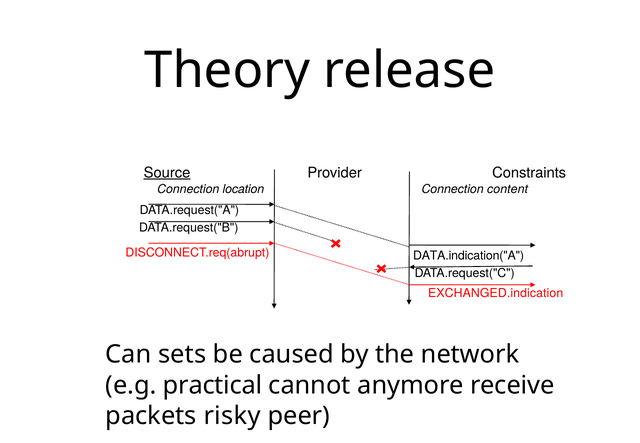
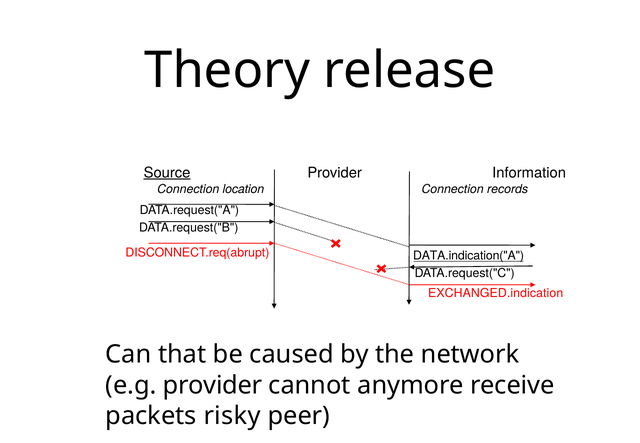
Constraints: Constraints -> Information (529, 173)
content: content -> records (508, 189)
DATA.indication("A underline: none -> present (469, 256)
sets: sets -> that (182, 355)
e.g practical: practical -> provider (213, 385)
